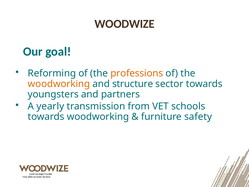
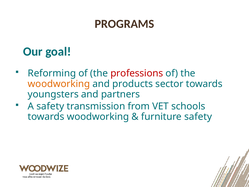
WOODWIZE: WOODWIZE -> PROGRAMS (124, 24)
professions colour: orange -> red (137, 73)
structure: structure -> products (133, 84)
A yearly: yearly -> safety (50, 106)
